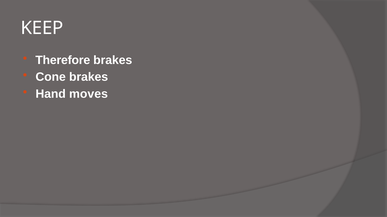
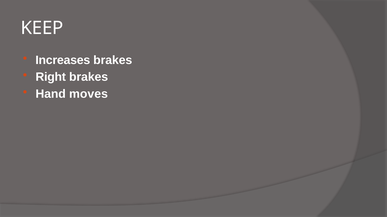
Therefore: Therefore -> Increases (63, 60)
Cone: Cone -> Right (51, 77)
